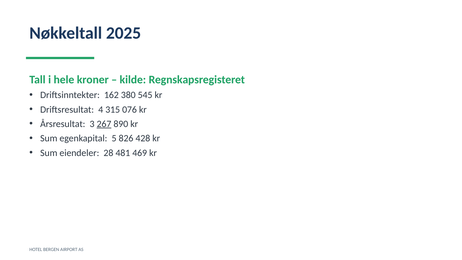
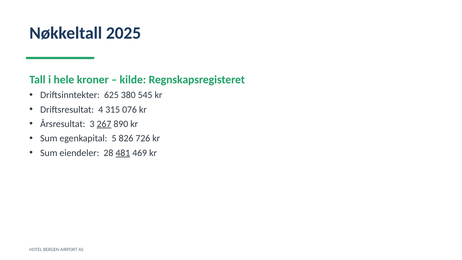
162: 162 -> 625 (111, 95)
428: 428 -> 726 (143, 138)
481 underline: none -> present (123, 153)
